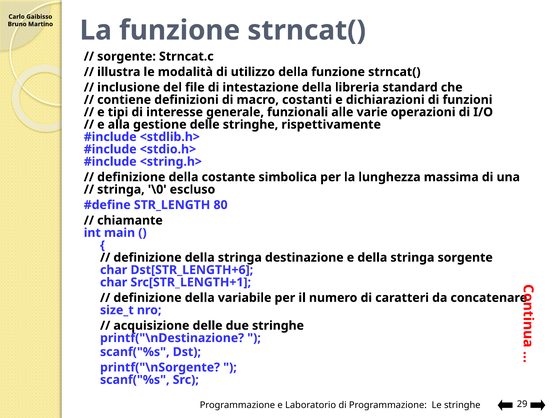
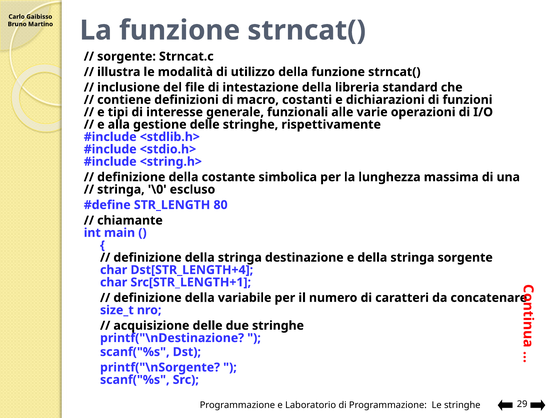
Dst[STR_LENGTH+6: Dst[STR_LENGTH+6 -> Dst[STR_LENGTH+4 (192, 270)
